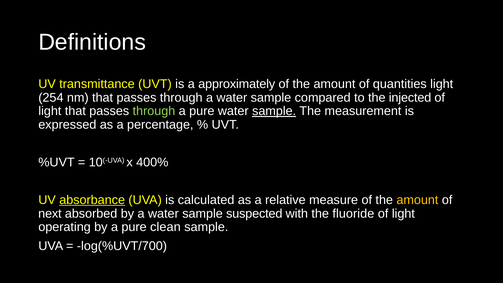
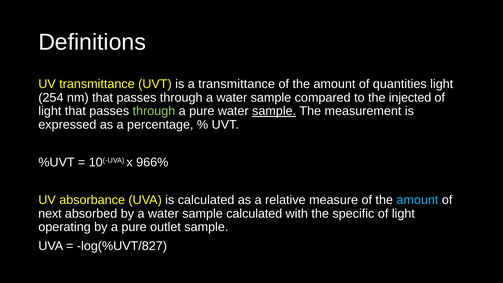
a approximately: approximately -> transmittance (237, 84)
400%: 400% -> 966% (152, 162)
absorbance underline: present -> none (92, 200)
amount colour: yellow -> light blue (417, 200)
sample suspected: suspected -> calculated (254, 213)
fluoride: fluoride -> specific (353, 213)
clean: clean -> outlet (166, 227)
log(%UVT/700: log(%UVT/700 -> log(%UVT/827 (122, 246)
